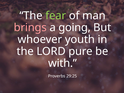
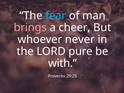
fear colour: light green -> light blue (56, 16)
going: going -> cheer (75, 28)
youth: youth -> never (80, 39)
